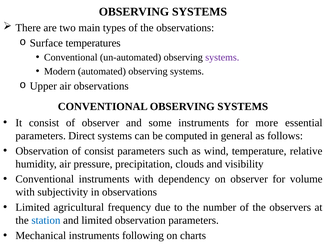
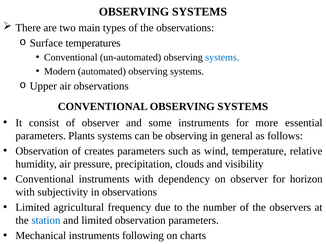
systems colour: purple -> blue (222, 58)
Direct: Direct -> Plants (82, 136)
be computed: computed -> observing (186, 136)
of consist: consist -> creates (99, 151)
volume: volume -> horizon (306, 180)
